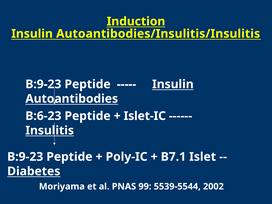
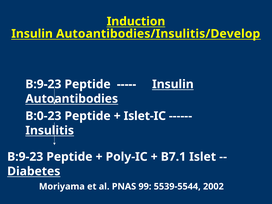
Autoantibodies/Insulitis/Insulitis: Autoantibodies/Insulitis/Insulitis -> Autoantibodies/Insulitis/Develop (158, 34)
B:6-23: B:6-23 -> B:0-23 (43, 116)
